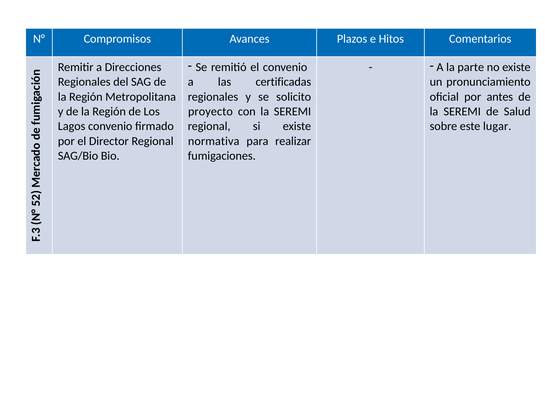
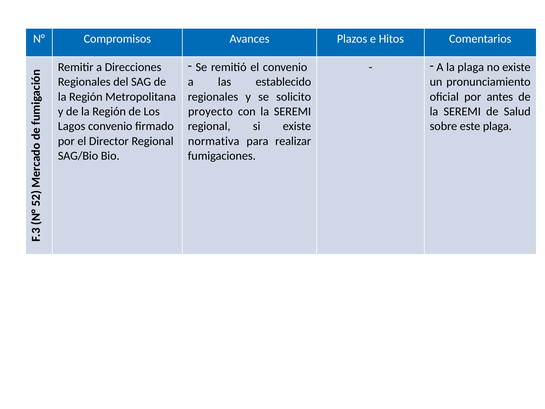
la parte: parte -> plaga (471, 67)
certificadas: certificadas -> establecido (283, 82)
este lugar: lugar -> plaga (497, 126)
